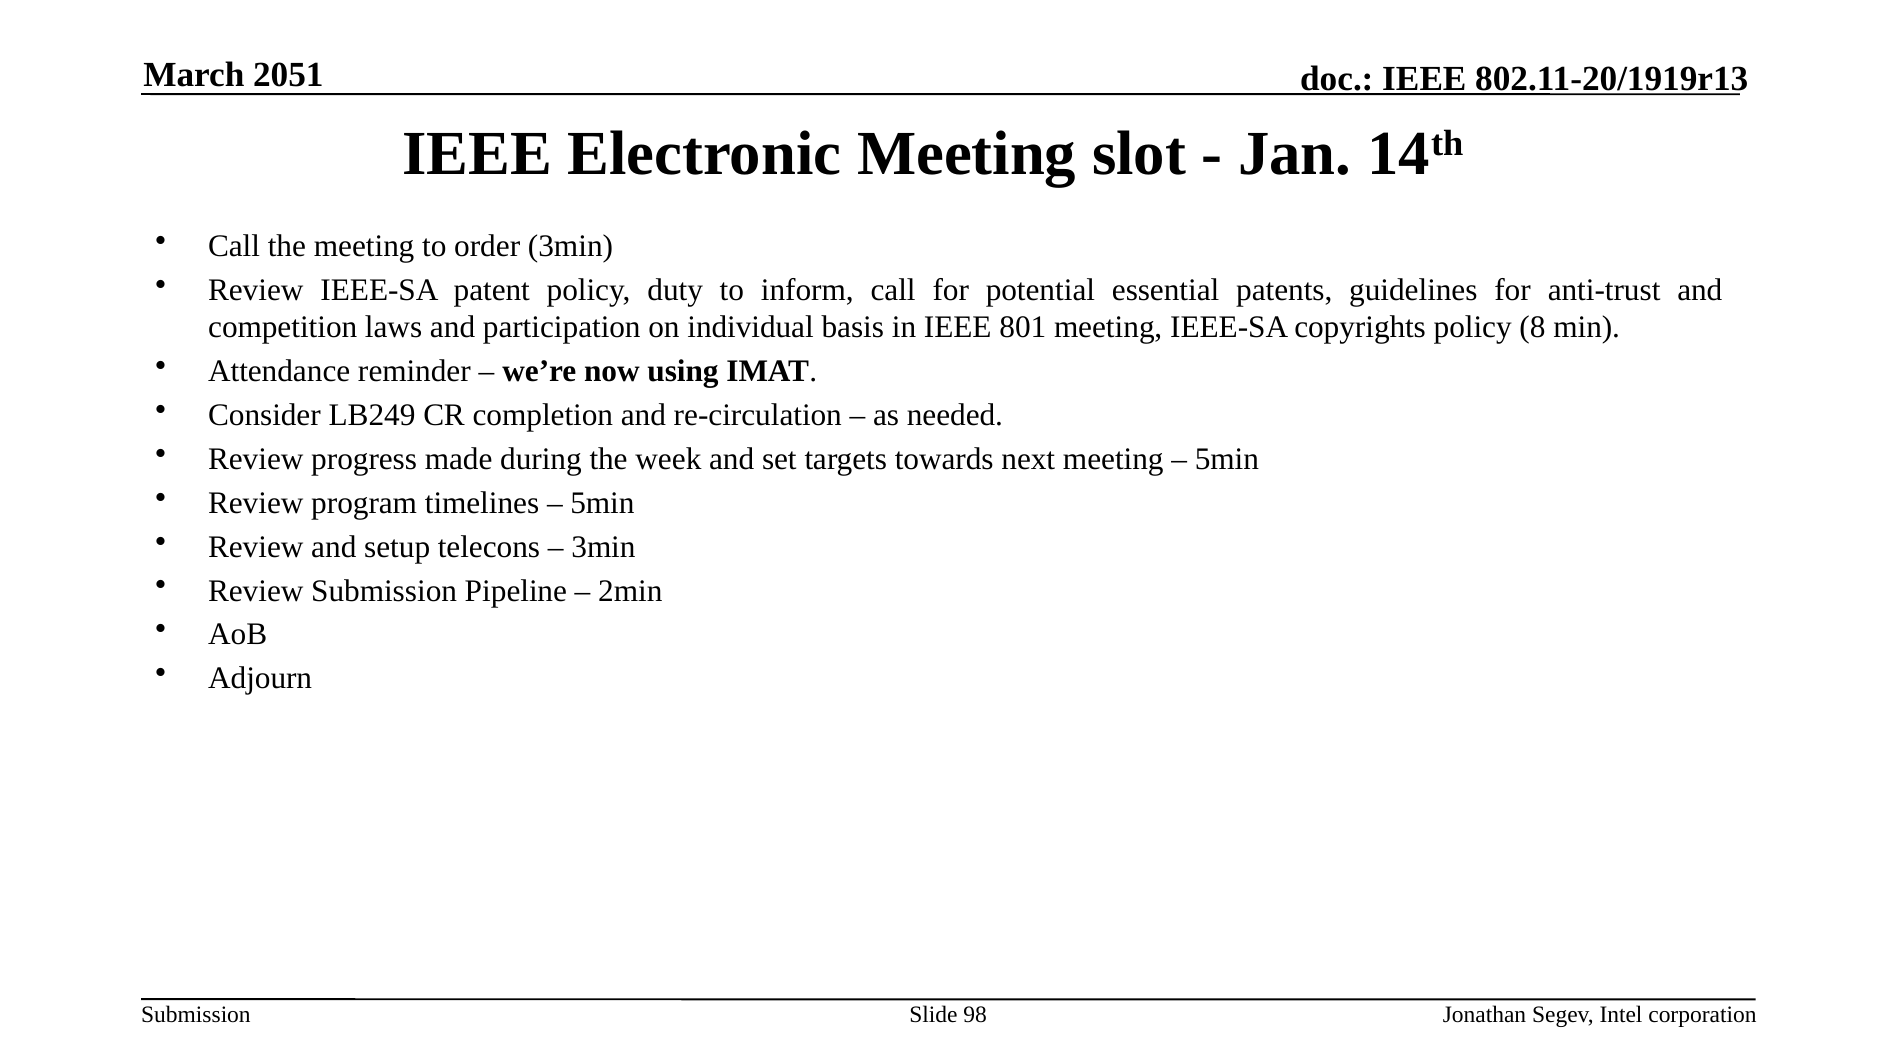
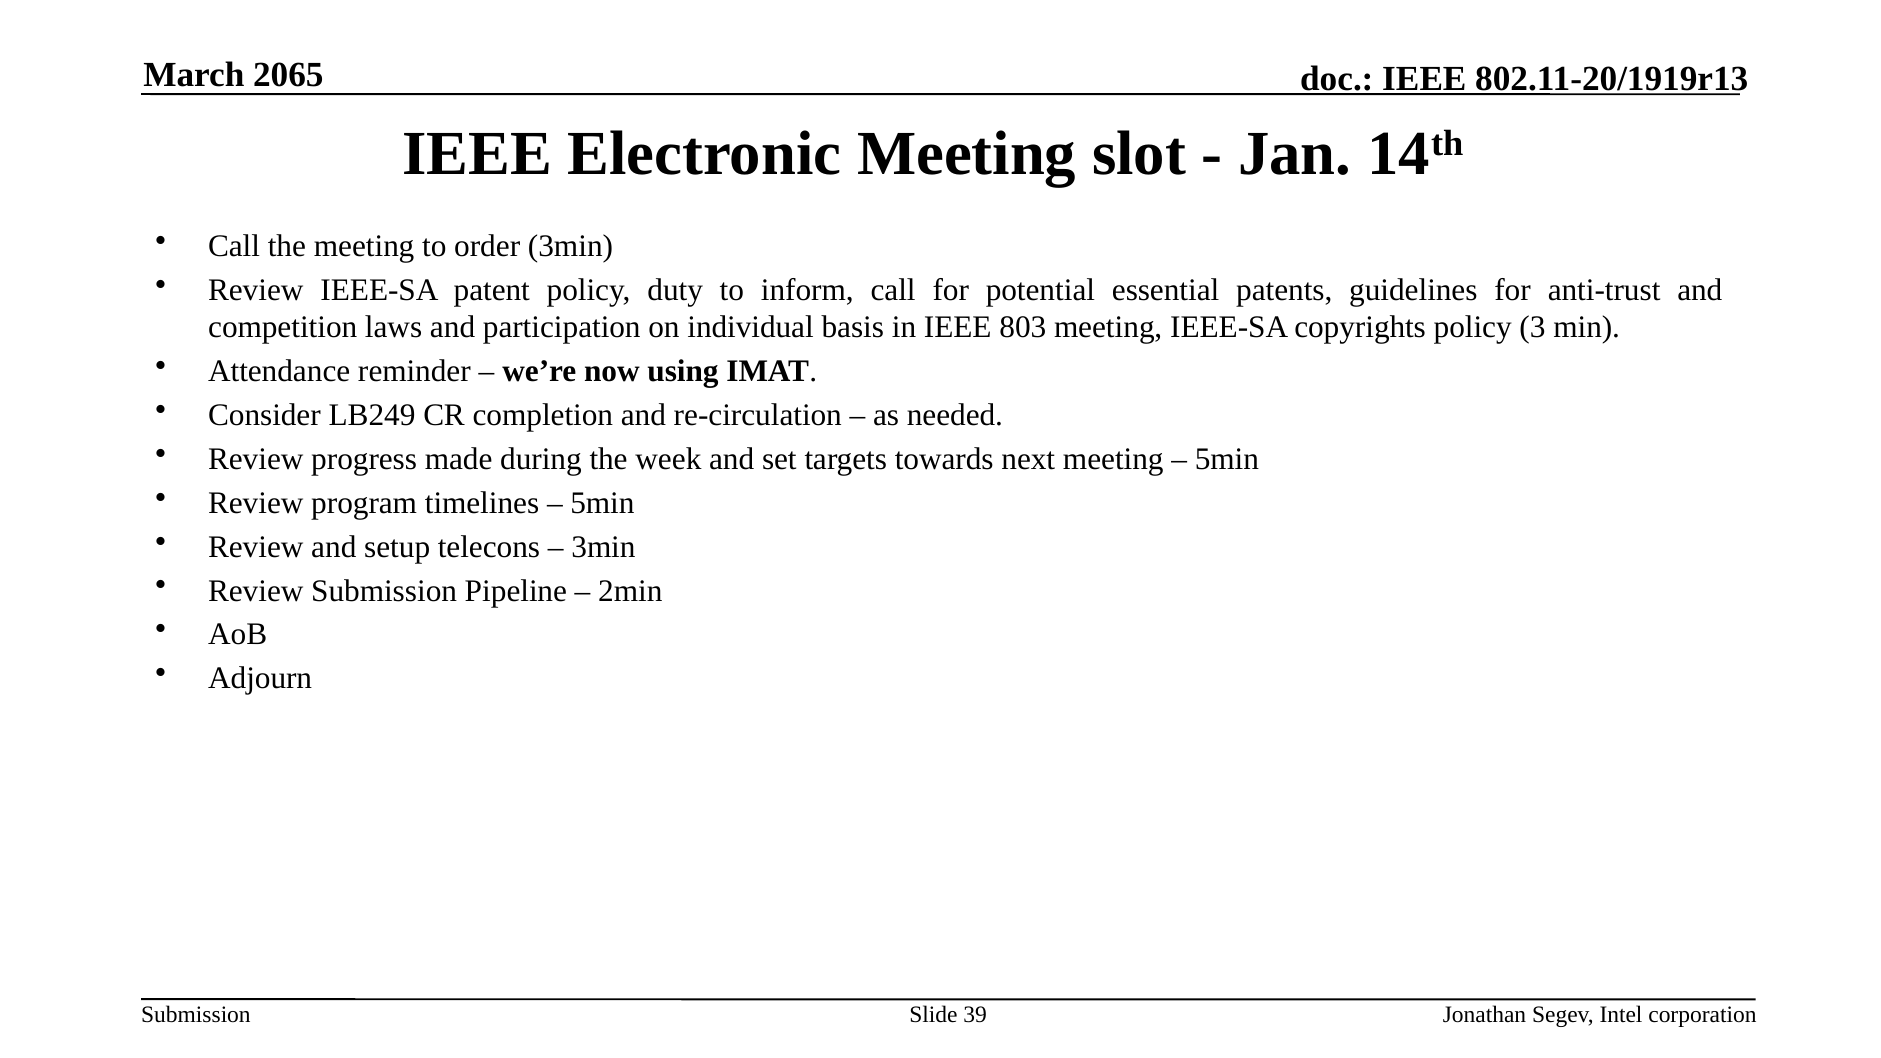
2051: 2051 -> 2065 (288, 75)
801: 801 -> 803 (1023, 328)
8: 8 -> 3 (1533, 328)
98: 98 -> 39 (975, 1015)
